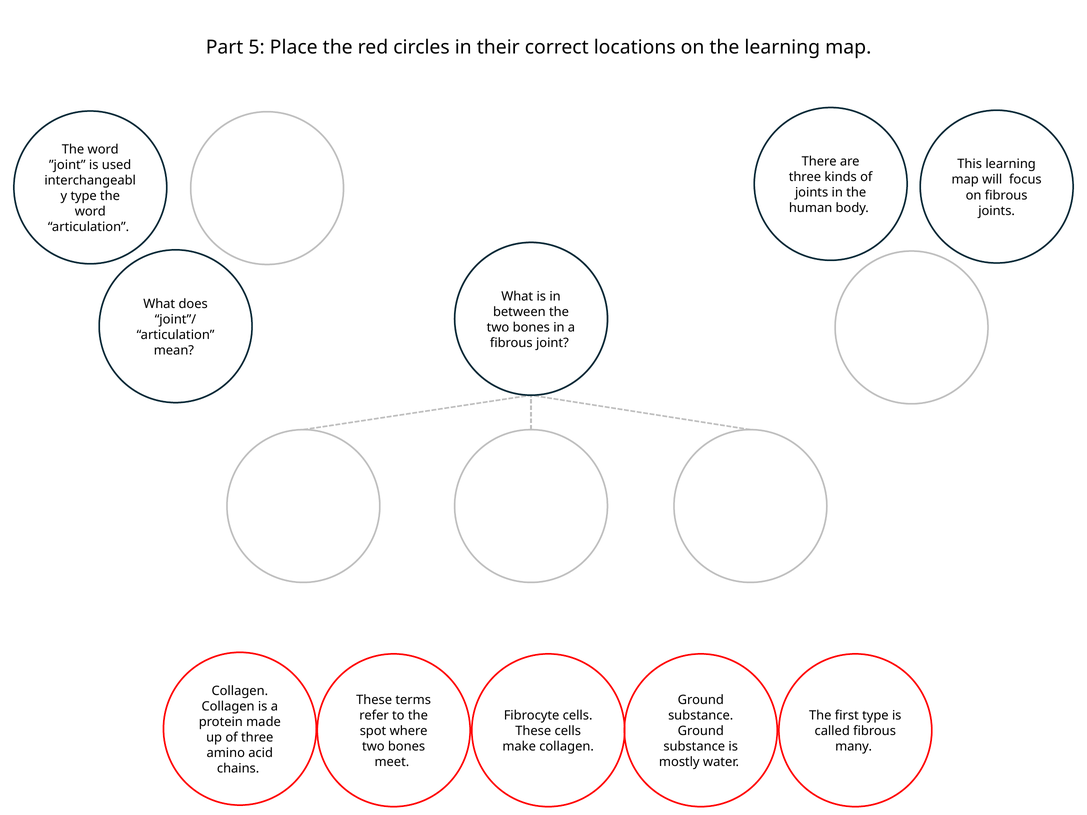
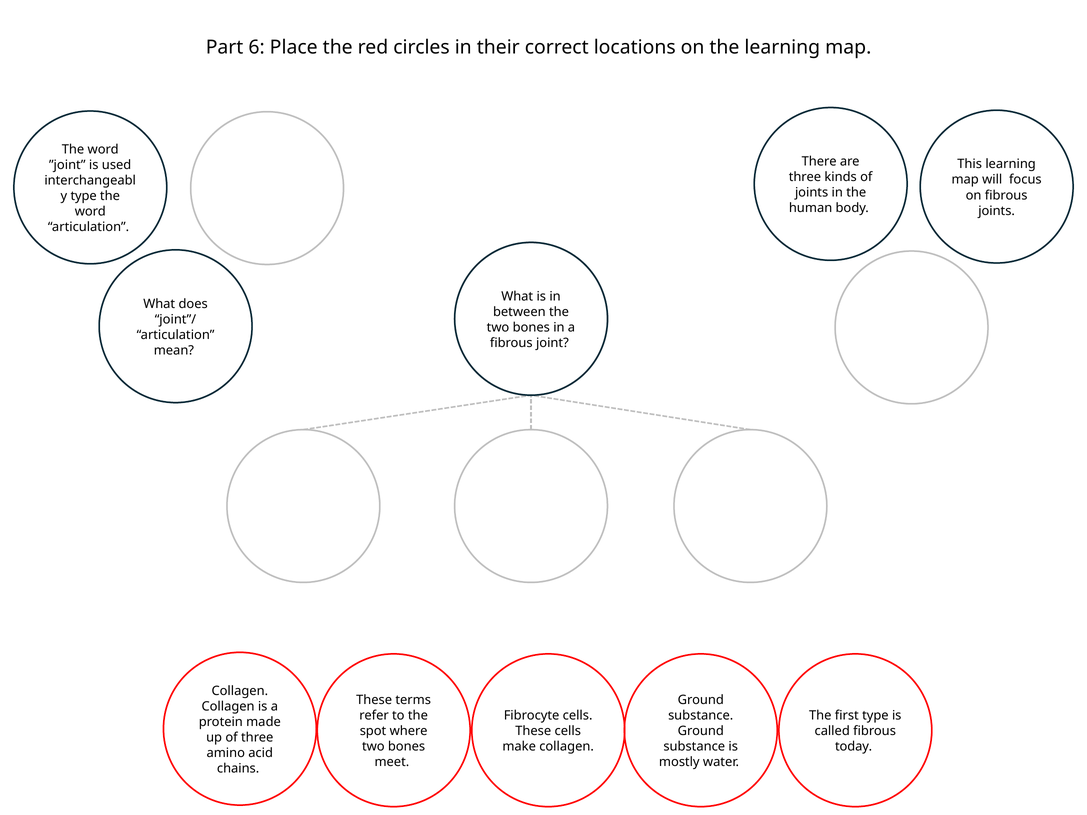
5: 5 -> 6 (257, 47)
many: many -> today (854, 747)
